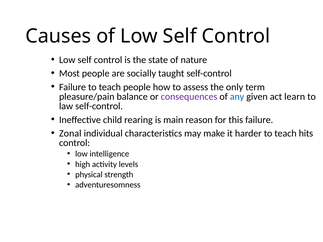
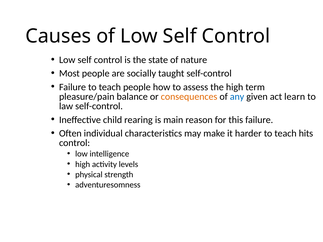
the only: only -> high (235, 87)
consequences colour: purple -> orange (189, 97)
Zonal: Zonal -> Often (70, 134)
